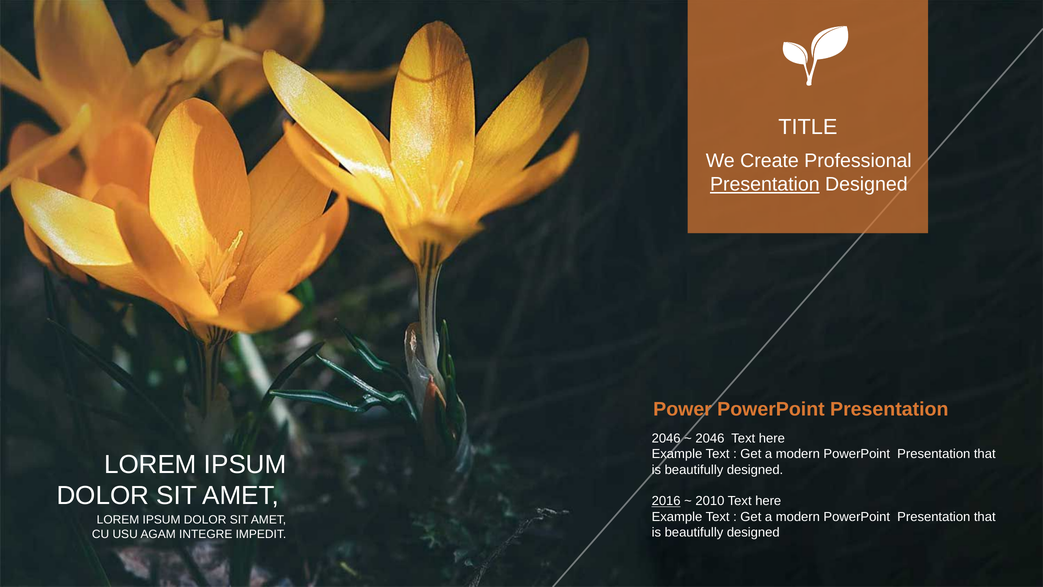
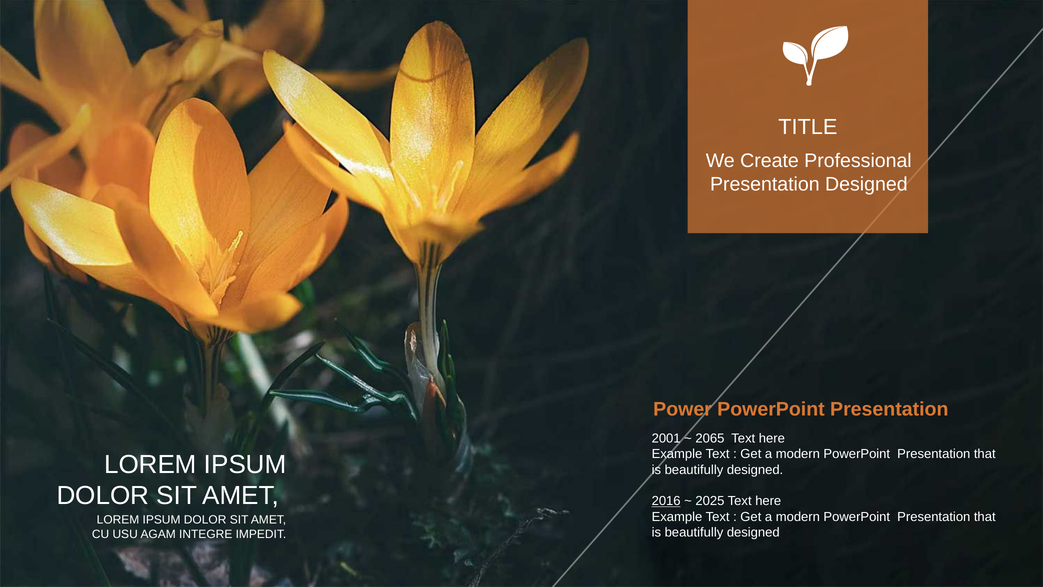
Presentation underline: present -> none (765, 184)
2046: 2046 -> 2001 (666, 438)
2046: 2046 -> 2065 (710, 438)
2010: 2010 -> 2025 (710, 501)
